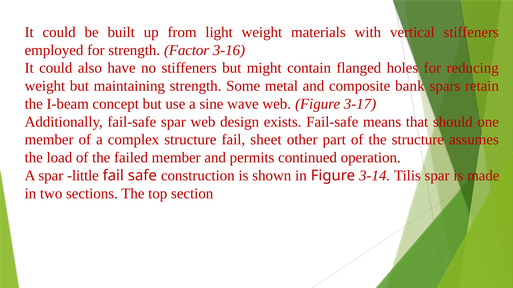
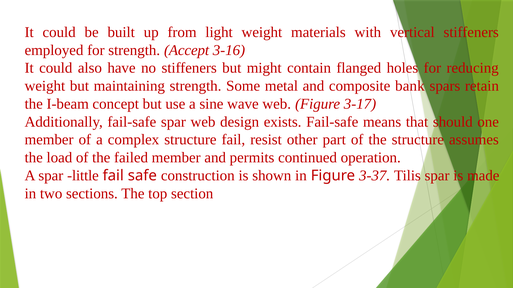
Factor: Factor -> Accept (187, 50)
sheet: sheet -> resist (266, 140)
3-14: 3-14 -> 3-37 (375, 176)
